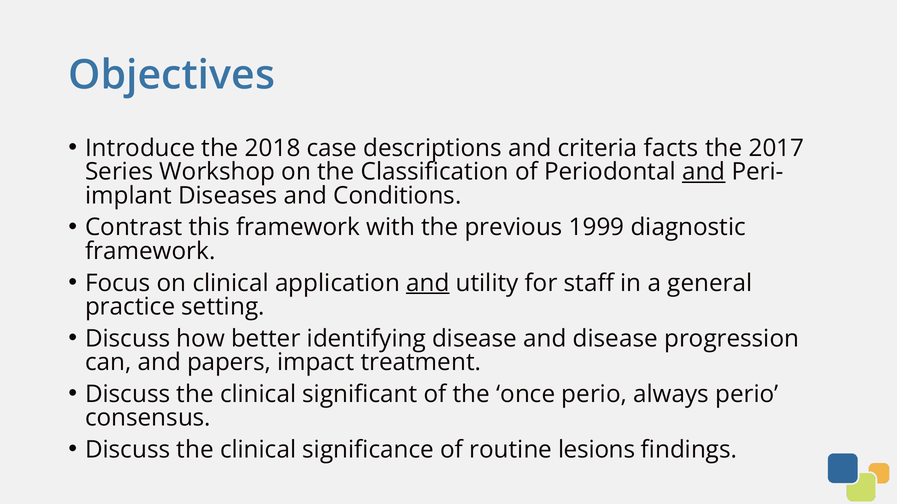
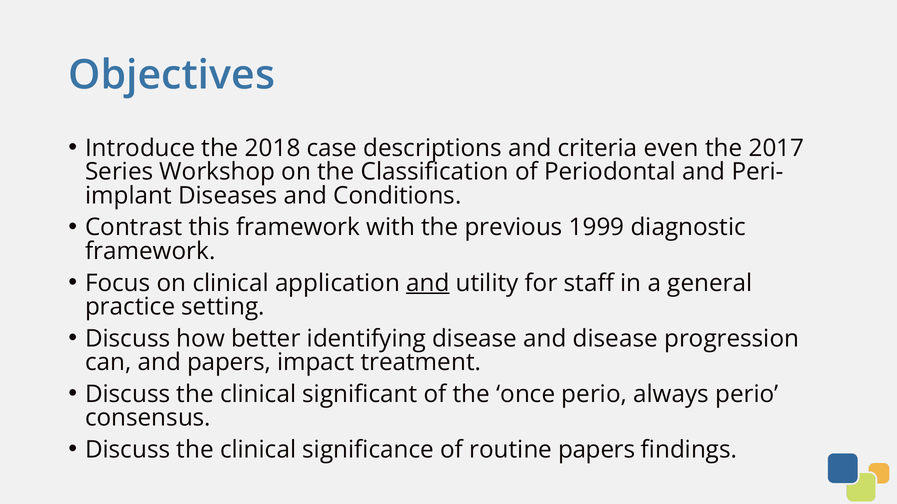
facts: facts -> even (671, 149)
and underline: present -> none (704, 172)
routine lesions: lesions -> papers (597, 450)
